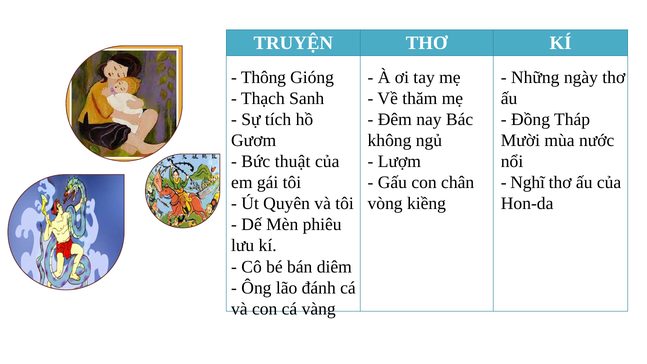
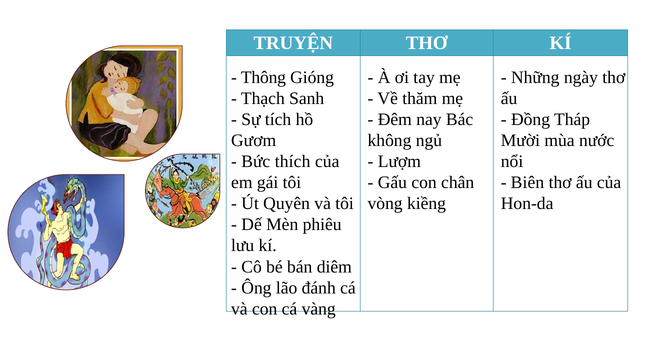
thuật: thuật -> thích (293, 162)
Nghĩ: Nghĩ -> Biên (527, 183)
